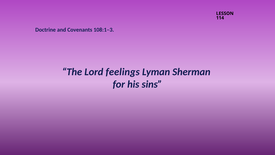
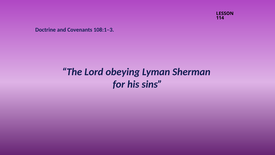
feelings: feelings -> obeying (123, 72)
